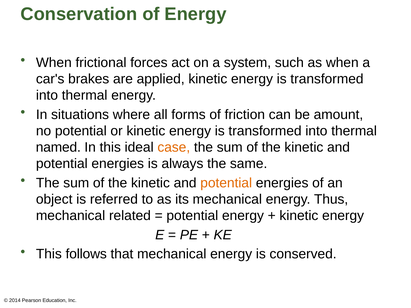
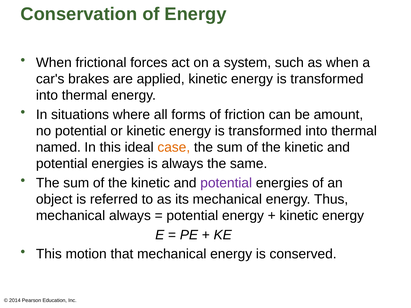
potential colour: orange -> purple (226, 183)
mechanical related: related -> always (130, 216)
follows: follows -> motion (86, 254)
